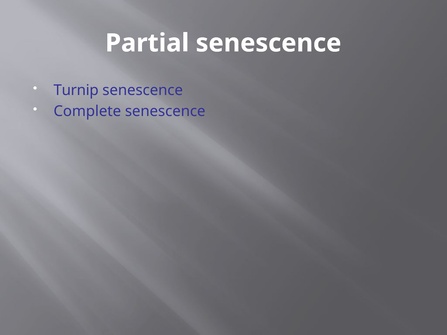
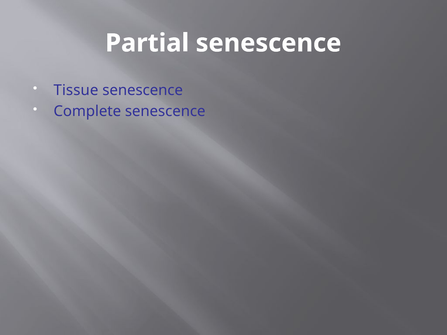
Turnip: Turnip -> Tissue (76, 90)
